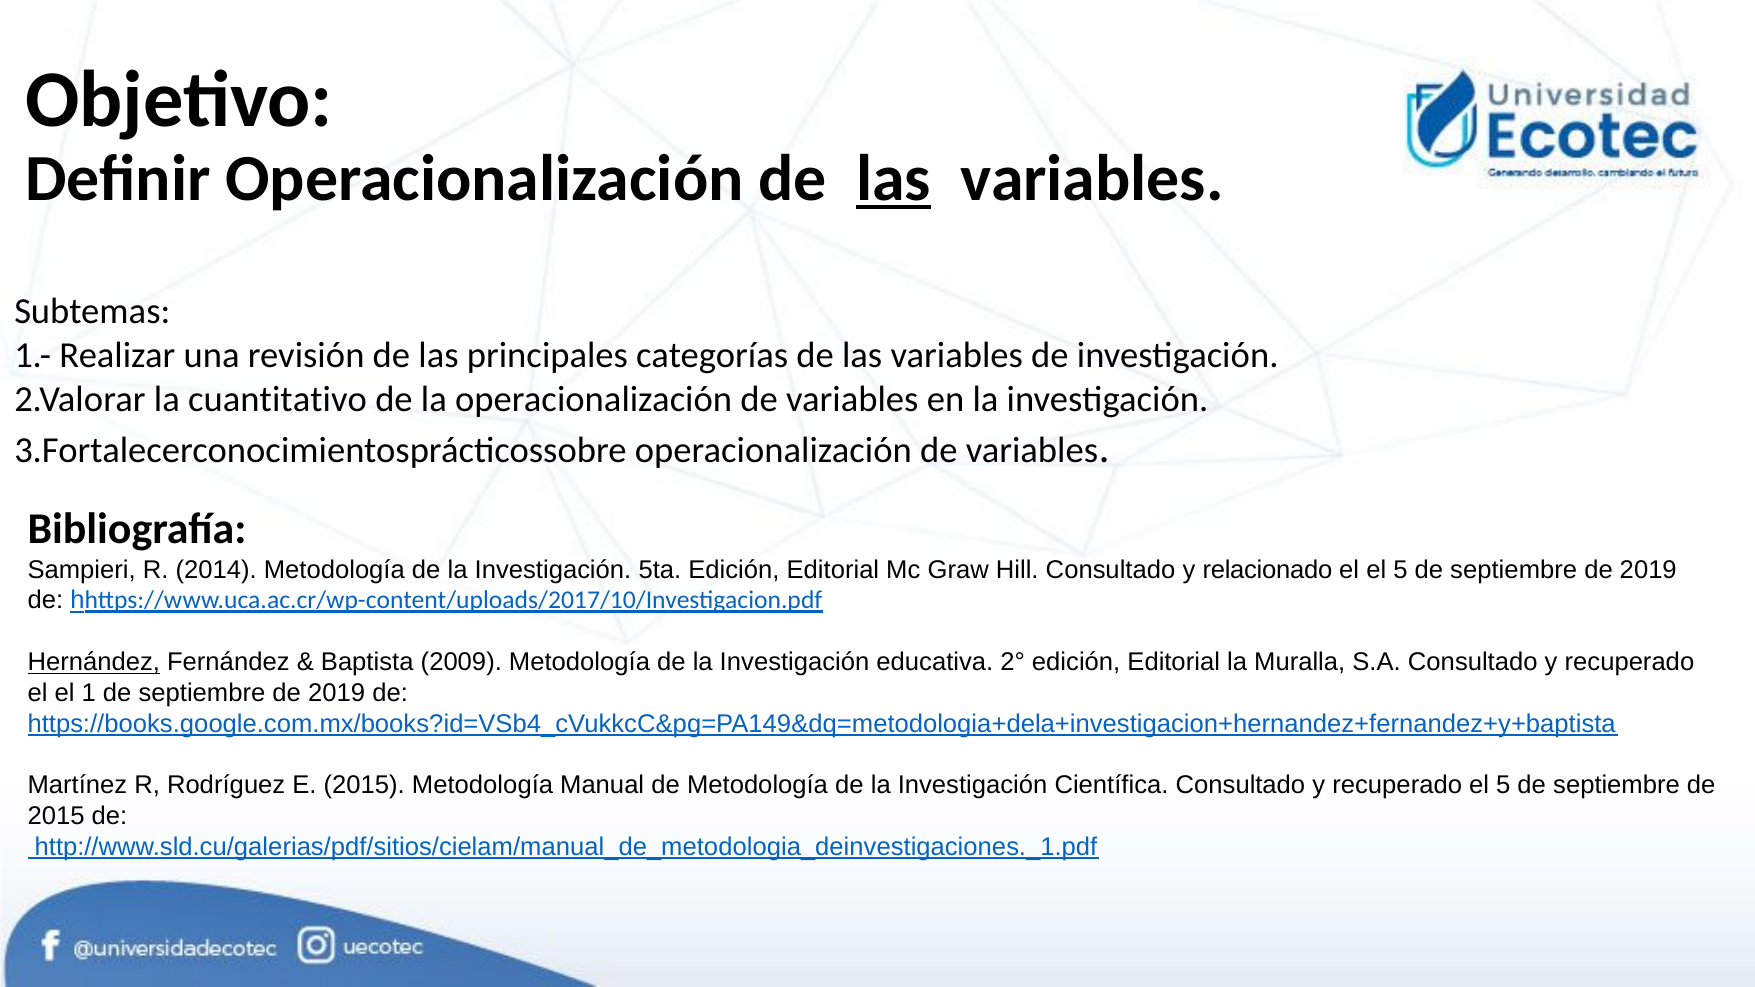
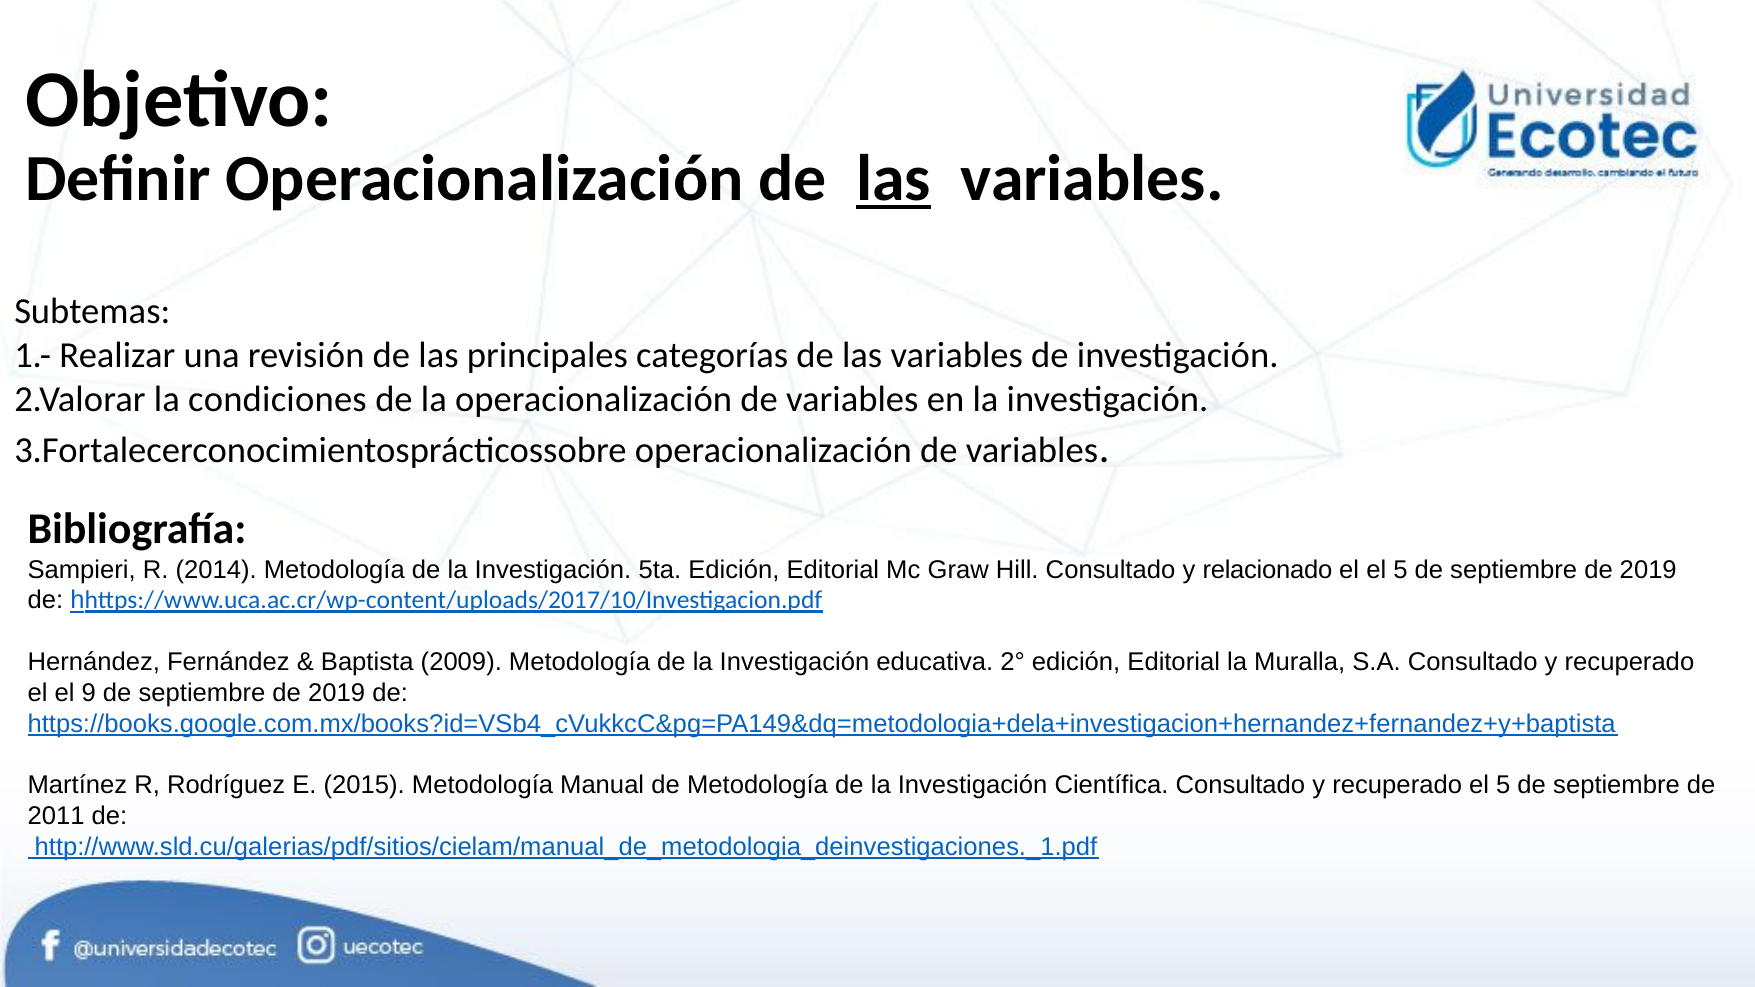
cuantitativo: cuantitativo -> condiciones (277, 399)
Hernández underline: present -> none (94, 663)
1: 1 -> 9 (89, 693)
2015: 2015 -> 2011 (56, 816)
